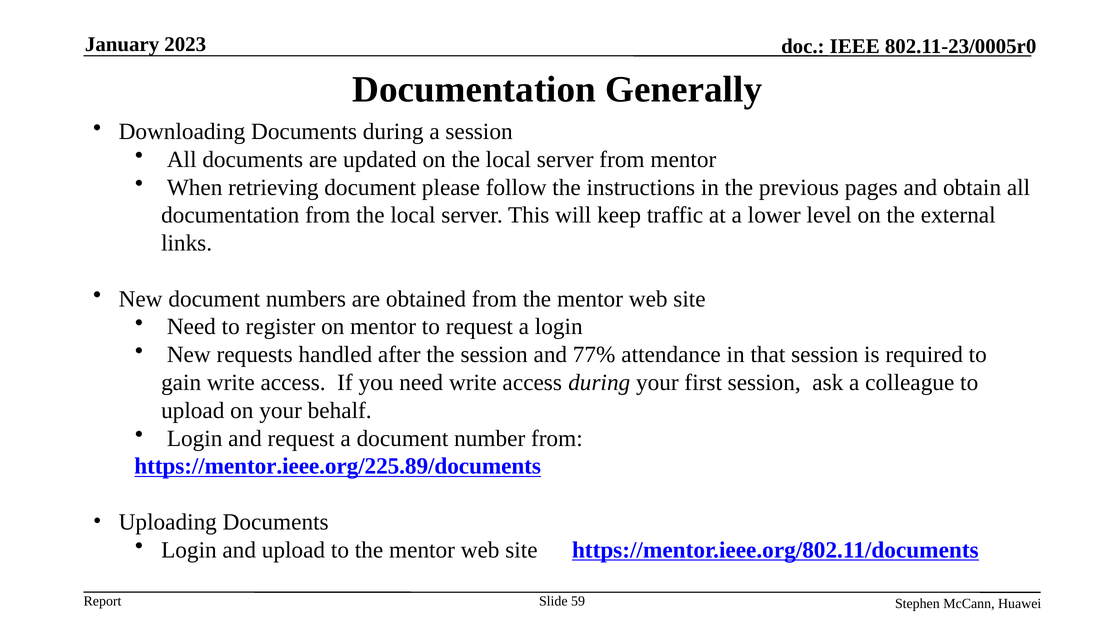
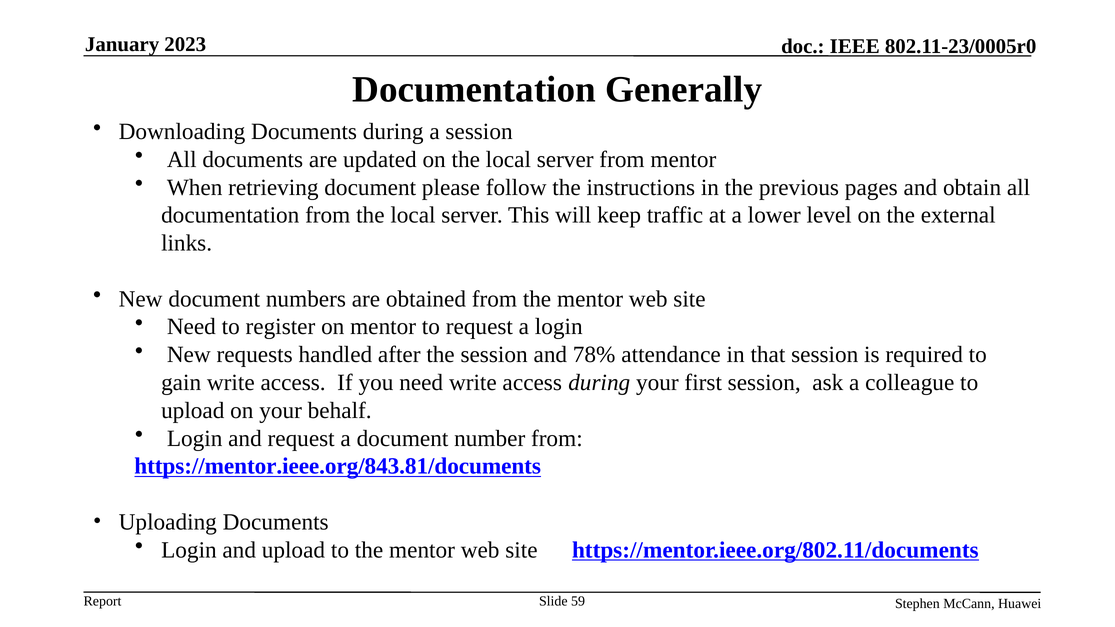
77%: 77% -> 78% (594, 355)
https://mentor.ieee.org/225.89/documents: https://mentor.ieee.org/225.89/documents -> https://mentor.ieee.org/843.81/documents (338, 466)
